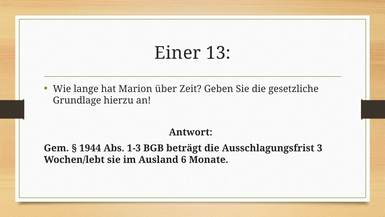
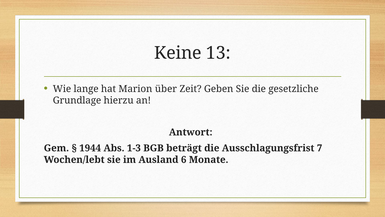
Einer: Einer -> Keine (178, 53)
3: 3 -> 7 (320, 148)
